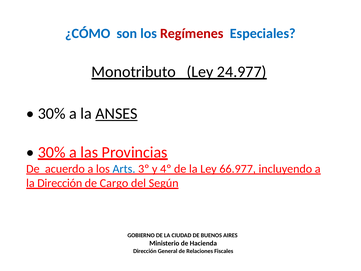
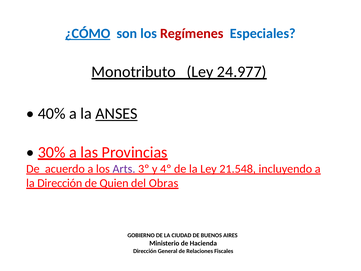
¿CÓMO underline: none -> present (88, 33)
30%: 30% -> 40% (52, 114)
Arts colour: blue -> purple (124, 169)
66.977: 66.977 -> 21.548 (238, 169)
Cargo: Cargo -> Quien (114, 183)
Según: Según -> Obras (164, 183)
